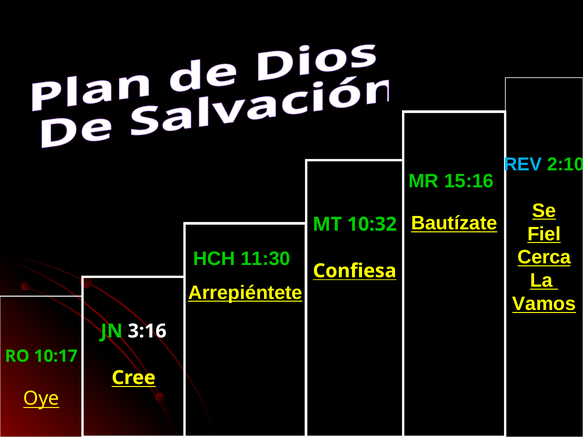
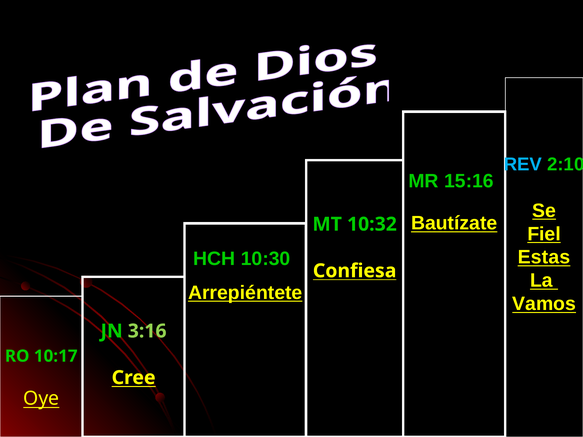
Cerca: Cerca -> Estas (544, 257)
11:30: 11:30 -> 10:30 (266, 259)
3:16 colour: white -> light green (147, 331)
